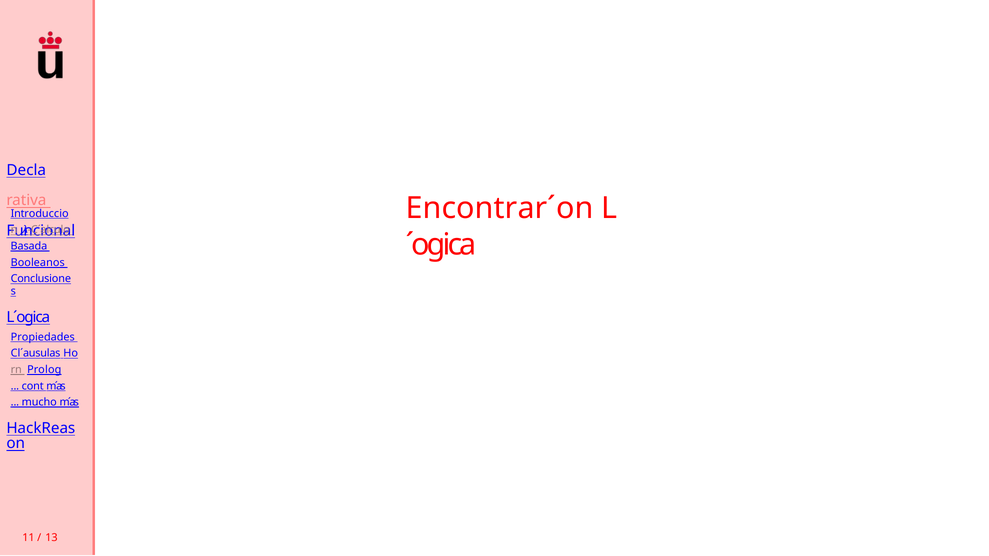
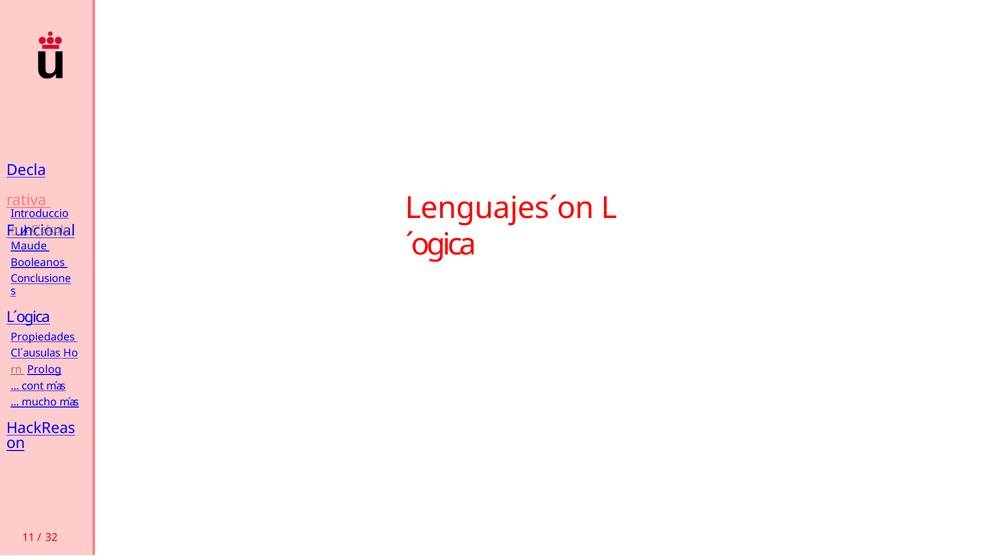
Encontrar´on: Encontrar´on -> Lenguajes´on (500, 208)
Basada: Basada -> Maude (29, 246)
13: 13 -> 32 (51, 538)
